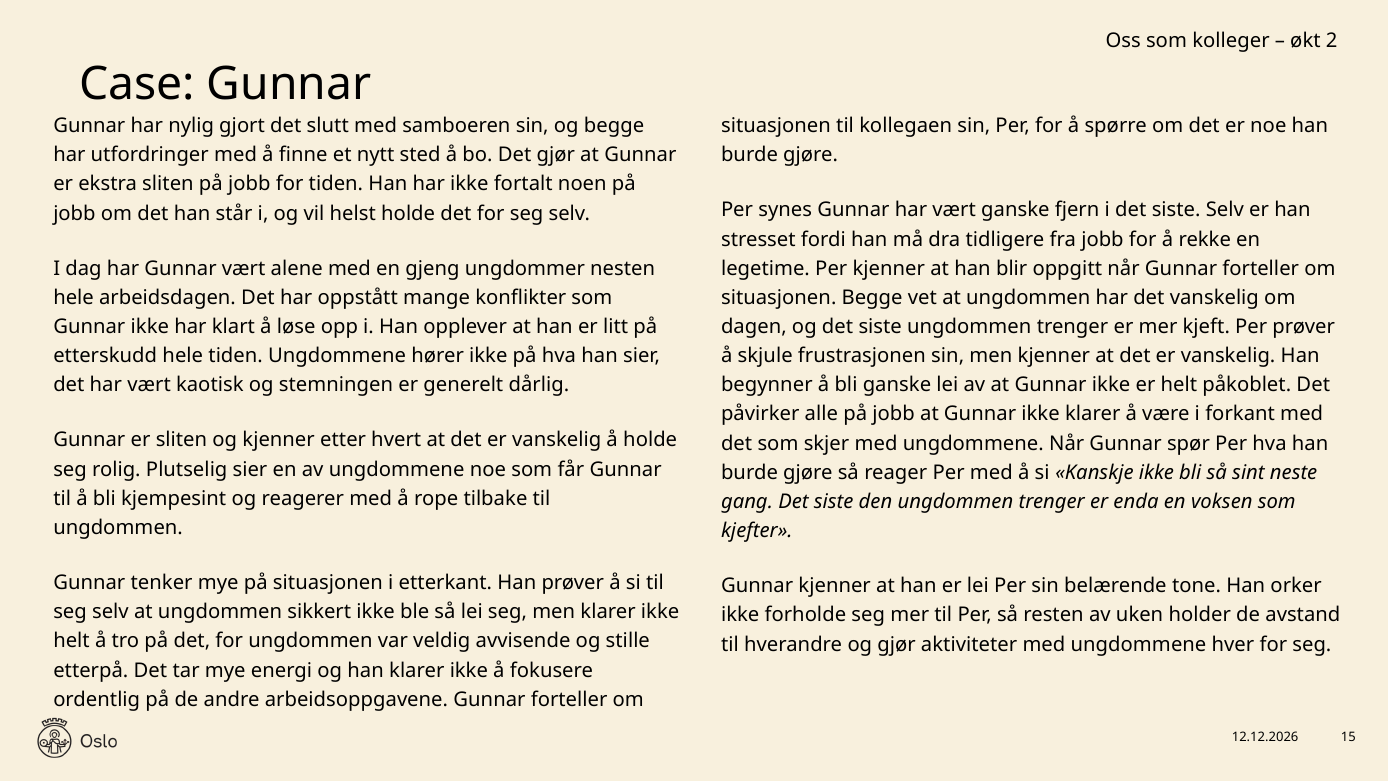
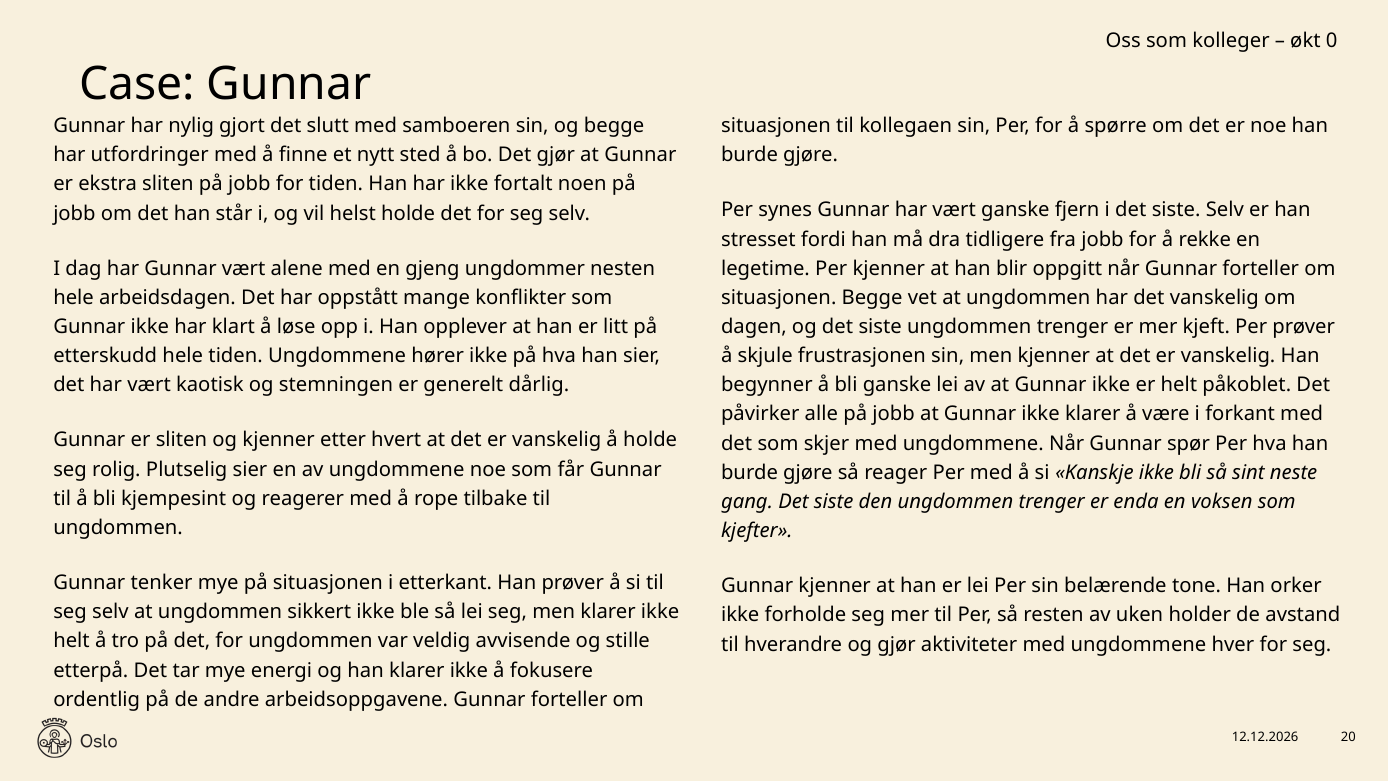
2: 2 -> 0 (1332, 41)
15: 15 -> 20 (1348, 737)
